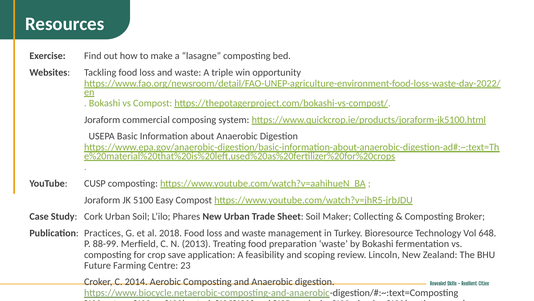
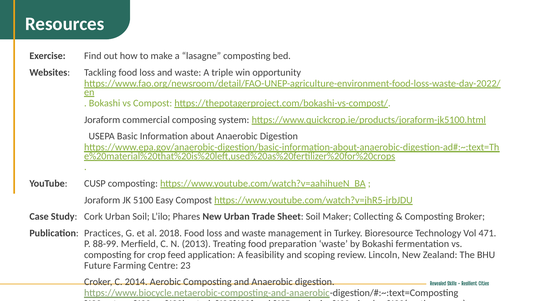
648: 648 -> 471 (487, 233)
save: save -> feed (177, 254)
